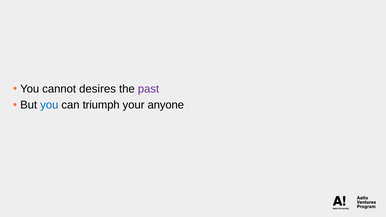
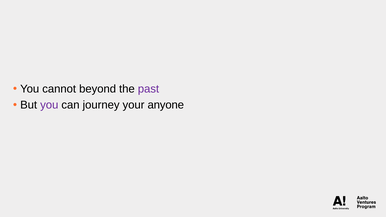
desires: desires -> beyond (98, 89)
you colour: blue -> purple (49, 105)
triumph: triumph -> journey (101, 105)
